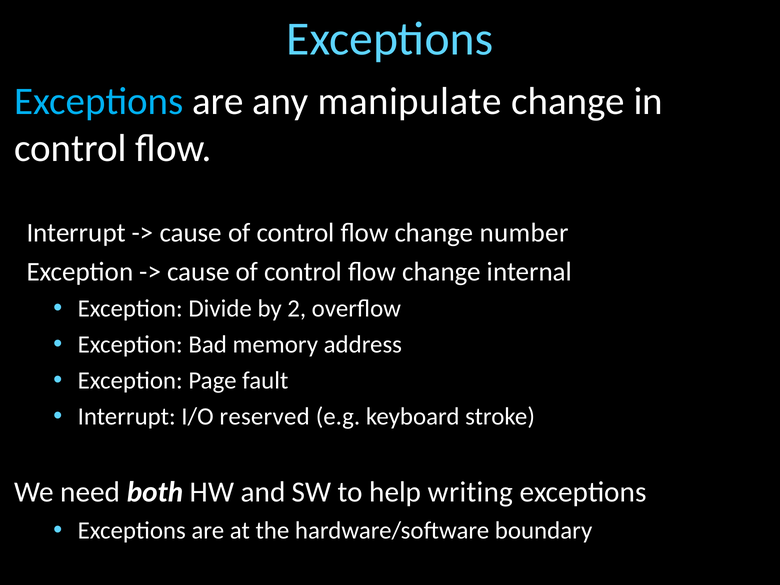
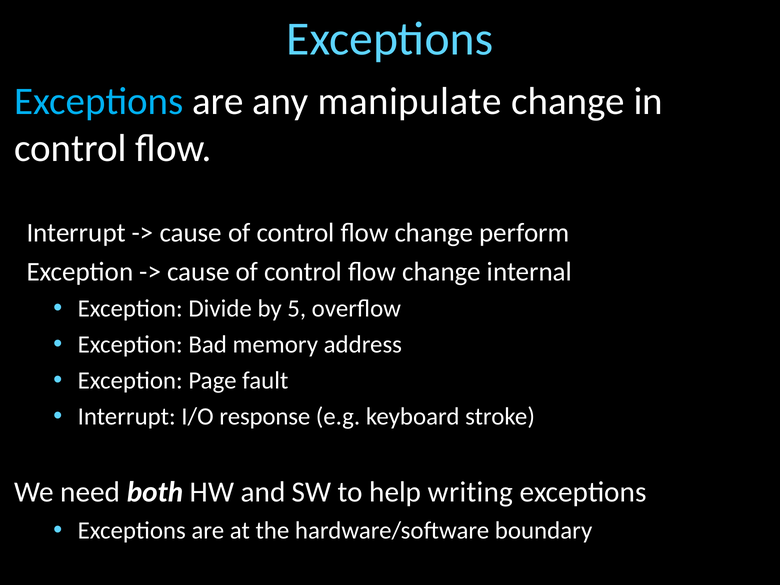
number: number -> perform (524, 233)
2: 2 -> 5 (297, 309)
reserved: reserved -> response (265, 417)
